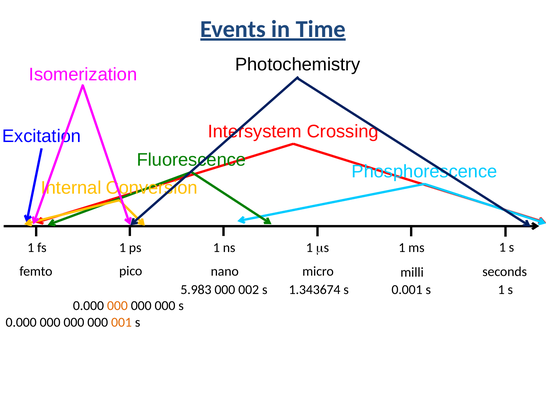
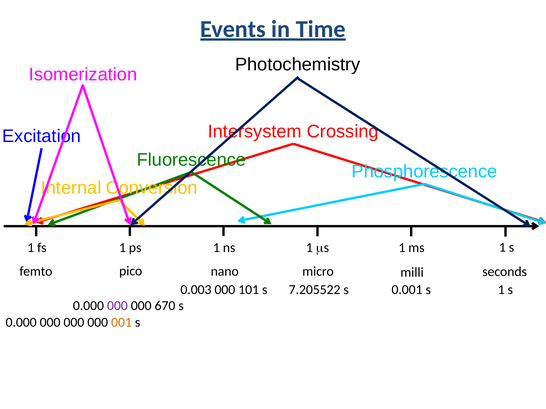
5.983: 5.983 -> 0.003 (196, 290)
002: 002 -> 101 (249, 290)
1.343674: 1.343674 -> 7.205522 (315, 290)
000 colour: orange -> purple (117, 306)
000: 000 -> 670 (165, 306)
